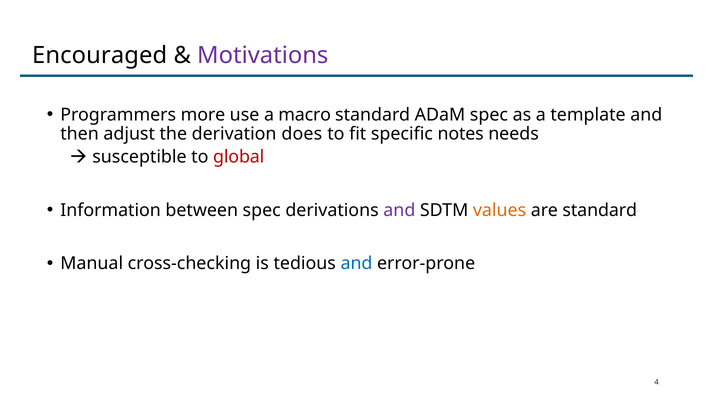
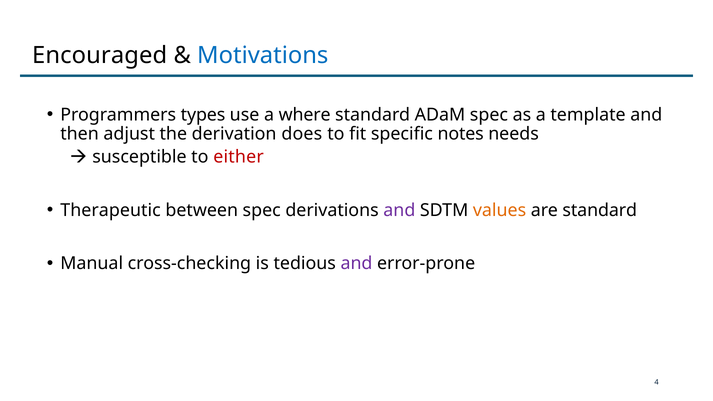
Motivations colour: purple -> blue (263, 56)
more: more -> types (203, 115)
macro: macro -> where (305, 115)
global: global -> either (239, 157)
Information: Information -> Therapeutic (111, 210)
and colour: blue -> purple (356, 264)
